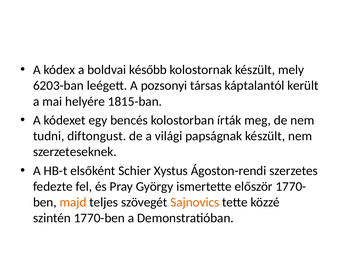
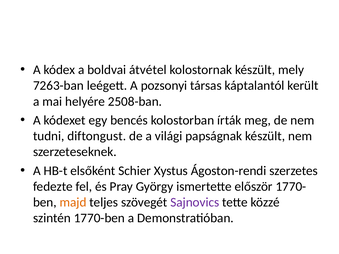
később: később -> átvétel (148, 70)
6203-ban: 6203-ban -> 7263-ban (58, 86)
1815-ban: 1815-ban -> 2508-ban (135, 102)
Sajnovics colour: orange -> purple (195, 203)
